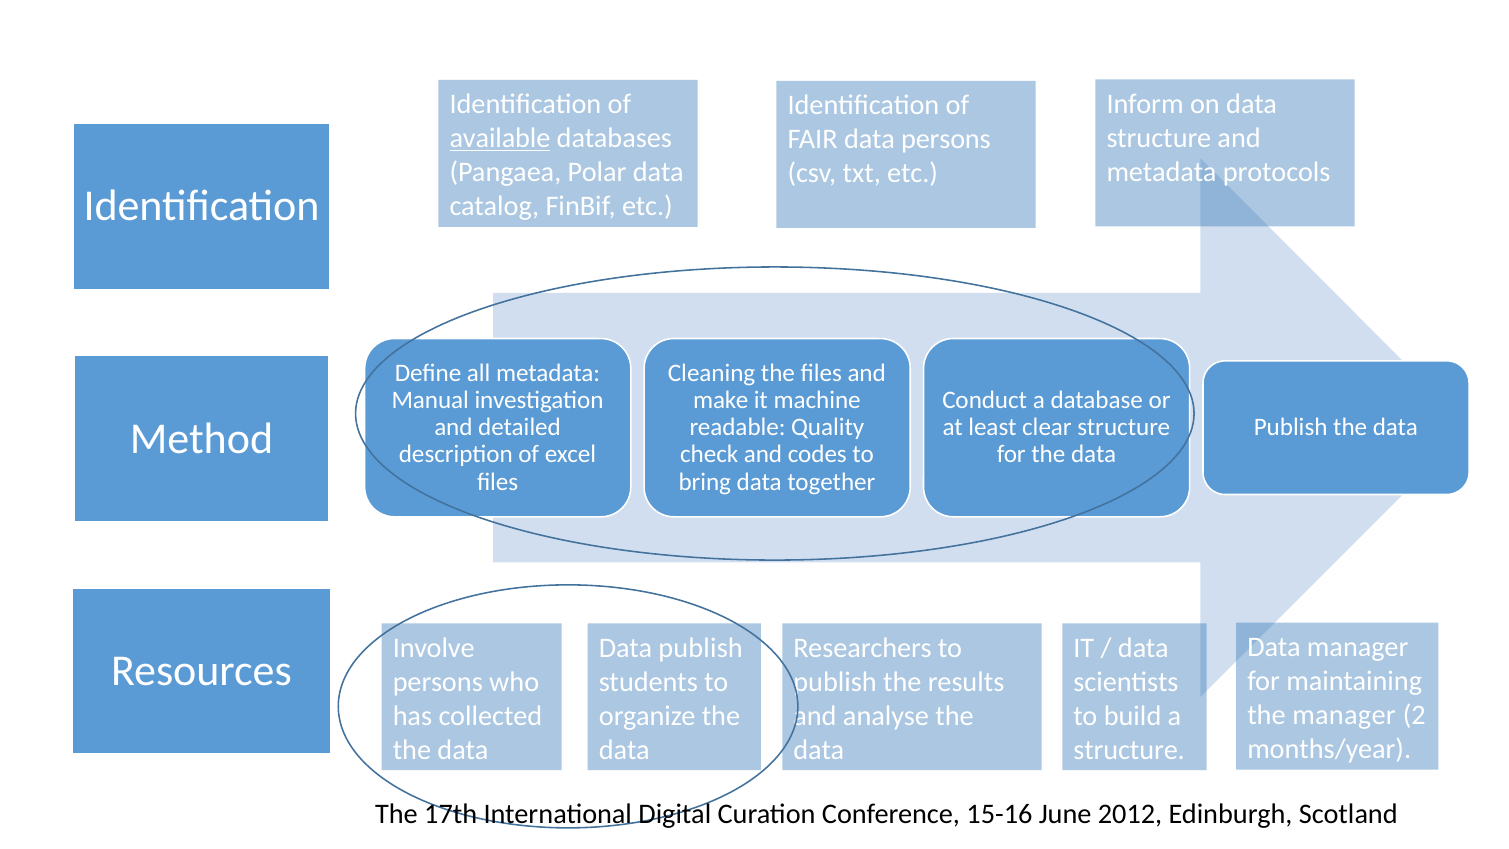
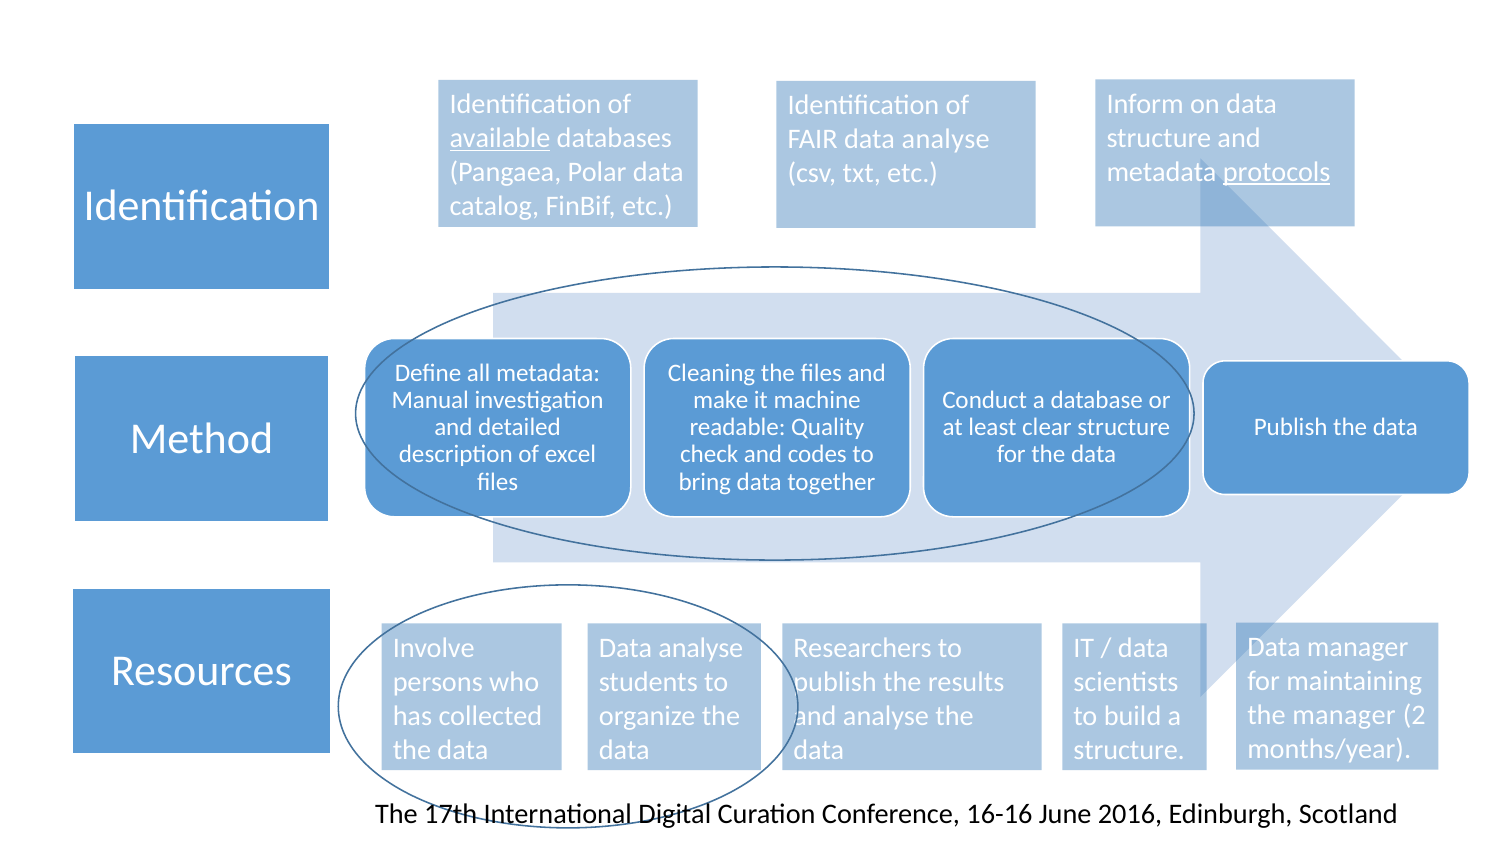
FAIR data persons: persons -> analyse (946, 139)
protocols underline: none -> present (1277, 172)
publish: publish -> analyse (701, 648)
15-16: 15-16 -> 16-16 (999, 814)
2012: 2012 -> 2016 (1130, 814)
